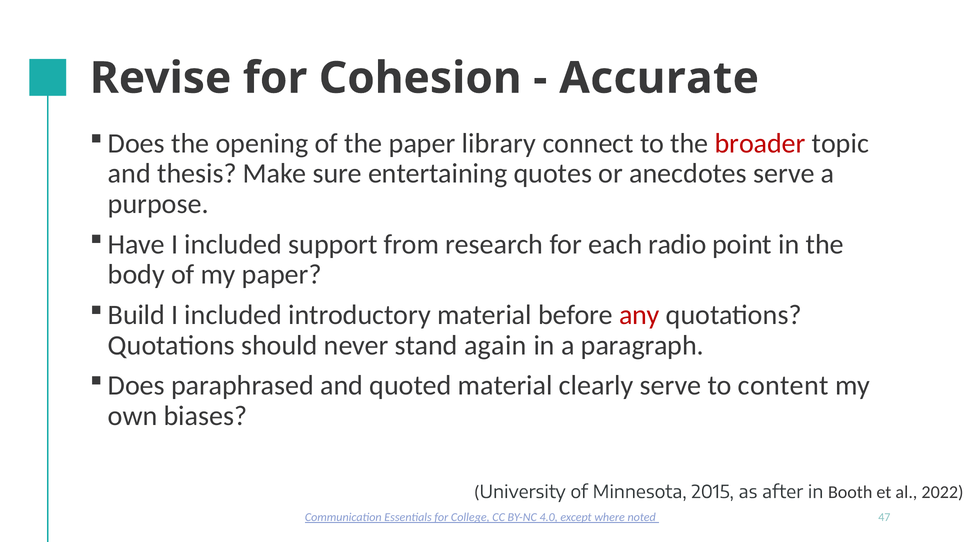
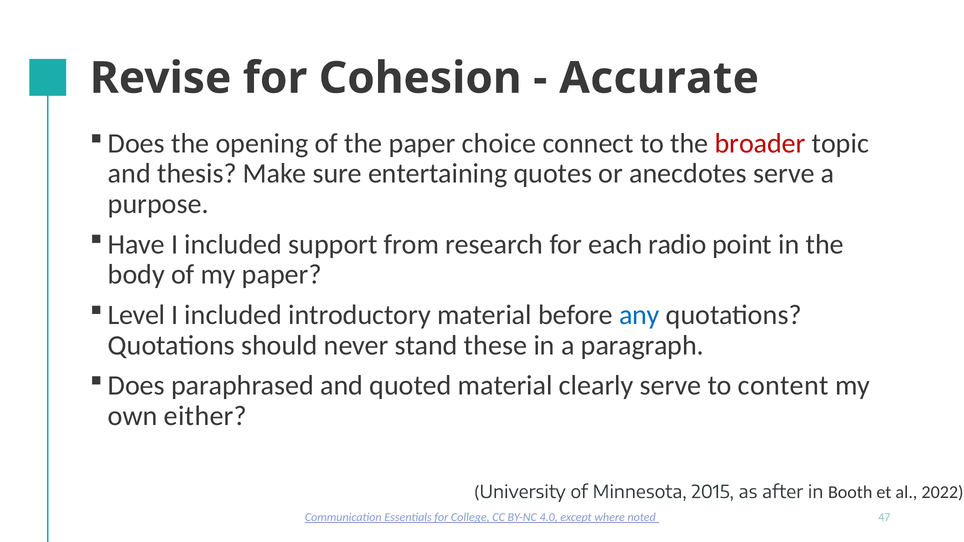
library: library -> choice (499, 143)
Build: Build -> Level (136, 315)
any colour: red -> blue (639, 315)
again: again -> these (495, 345)
biases: biases -> either (205, 416)
